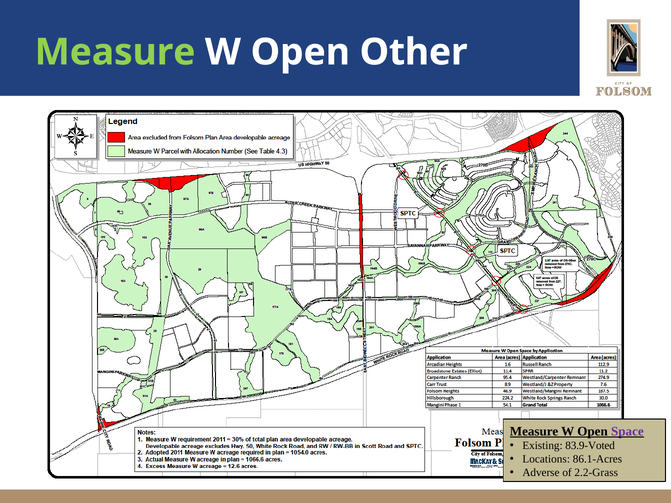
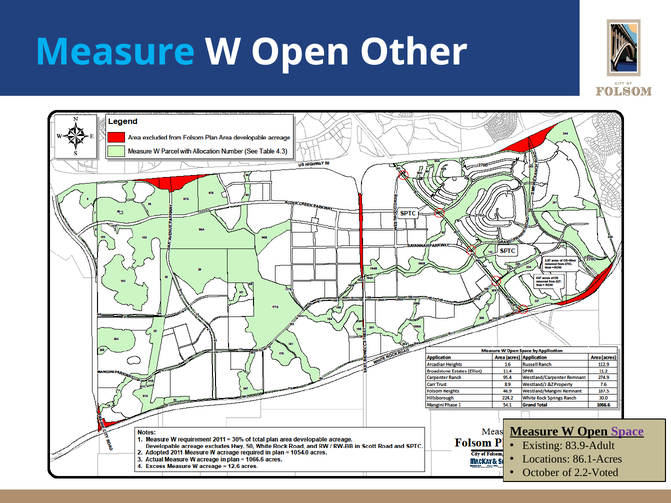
Measure colour: light green -> light blue (115, 52)
83.9-Voted: 83.9-Voted -> 83.9-Adult (590, 446)
Adverse: Adverse -> October (541, 473)
2.2-Grass: 2.2-Grass -> 2.2-Voted (596, 473)
